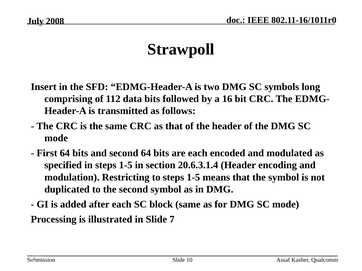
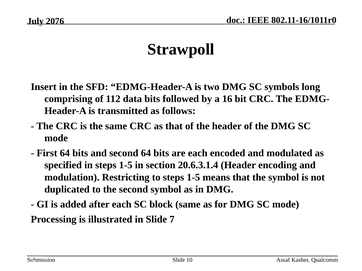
2008: 2008 -> 2076 (55, 21)
